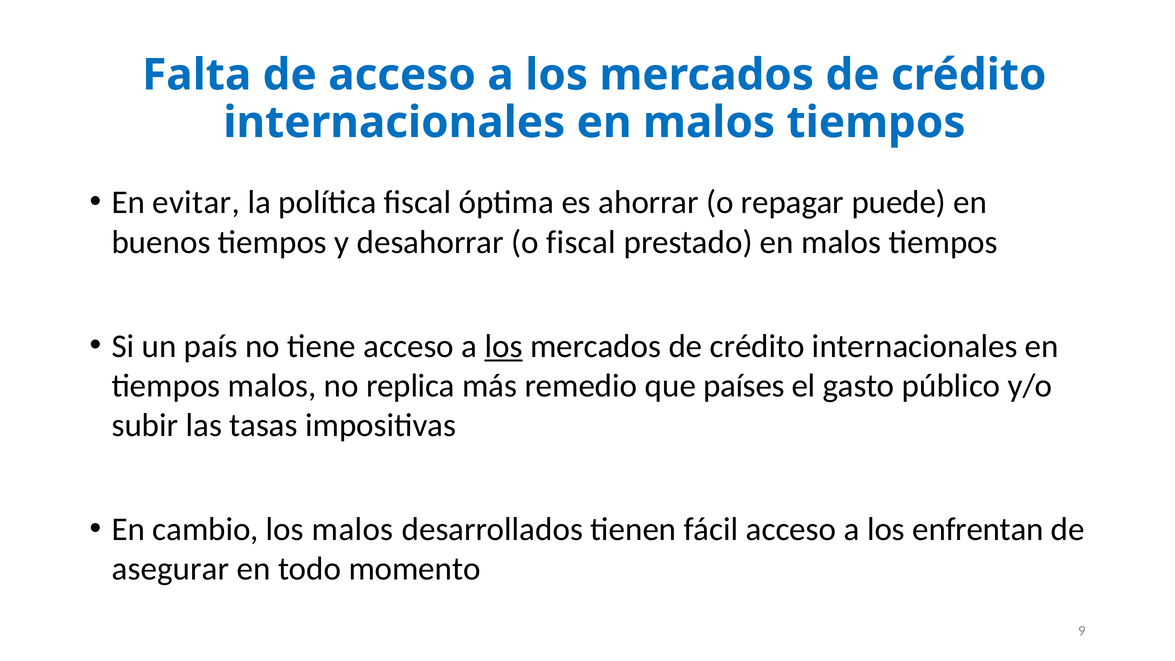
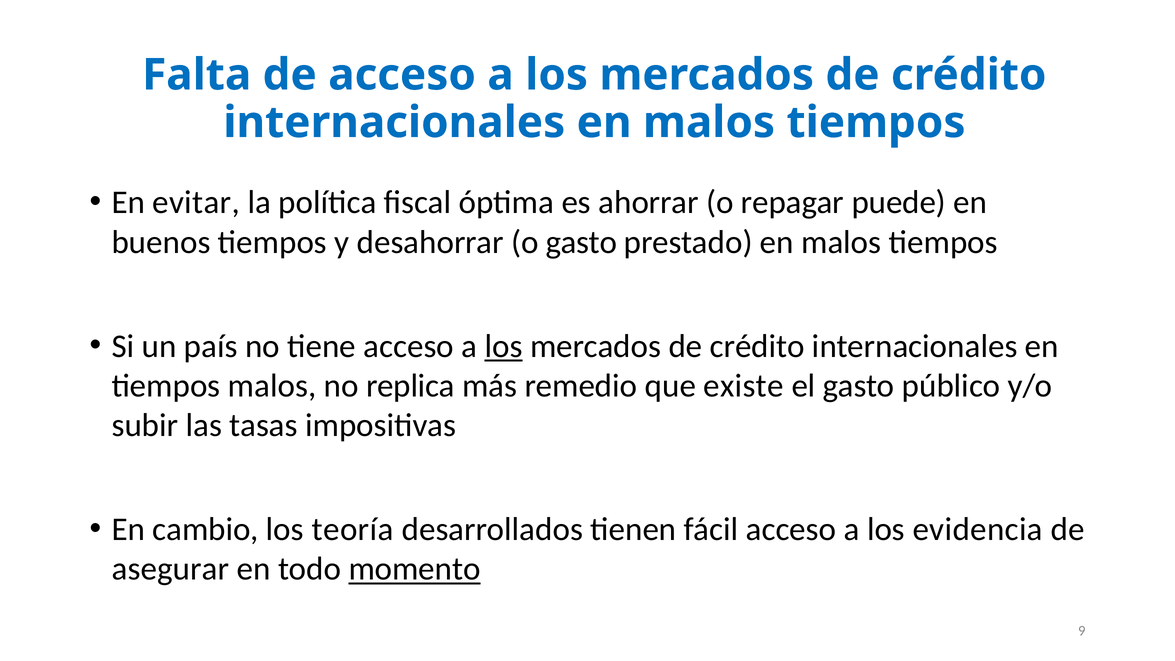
o fiscal: fiscal -> gasto (581, 242)
países: países -> existe (744, 386)
los malos: malos -> teoría (353, 529)
enfrentan: enfrentan -> evidencia (978, 529)
momento underline: none -> present (415, 569)
